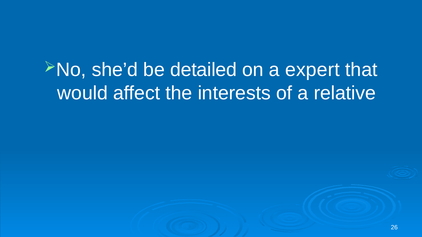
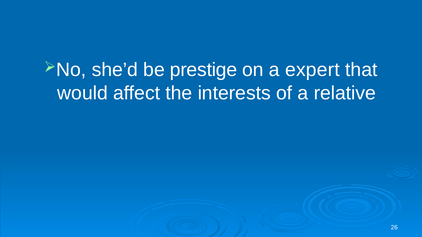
detailed: detailed -> prestige (204, 70)
